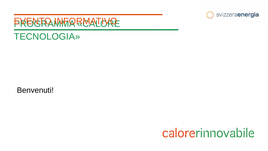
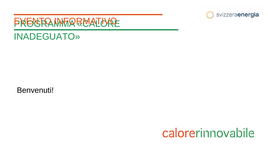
TECNOLOGIA: TECNOLOGIA -> INADEGUATO (47, 37)
